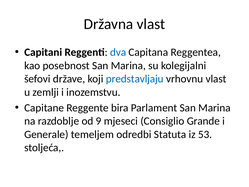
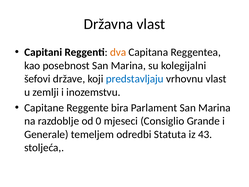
dva colour: blue -> orange (118, 52)
9: 9 -> 0 (99, 121)
53: 53 -> 43 (205, 134)
